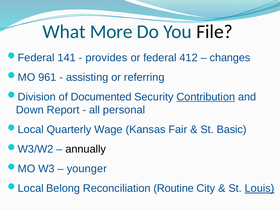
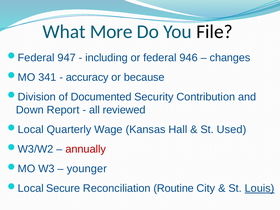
141: 141 -> 947 (67, 58)
provides: provides -> including (107, 58)
412: 412 -> 946 (189, 58)
961: 961 -> 341 (47, 77)
assisting: assisting -> accuracy (87, 77)
referring: referring -> because (144, 77)
Contribution underline: present -> none (206, 97)
personal: personal -> reviewed (124, 110)
Fair: Fair -> Hall (178, 129)
Basic: Basic -> Used (231, 129)
annually colour: black -> red (86, 149)
Belong: Belong -> Secure (63, 188)
